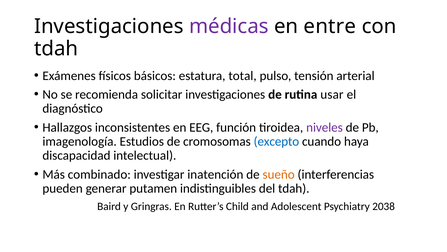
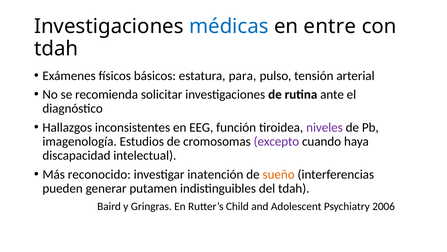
médicas colour: purple -> blue (229, 26)
total: total -> para (242, 76)
usar: usar -> ante (332, 94)
excepto colour: blue -> purple (276, 141)
combinado: combinado -> reconocido (99, 174)
2038: 2038 -> 2006 (384, 206)
